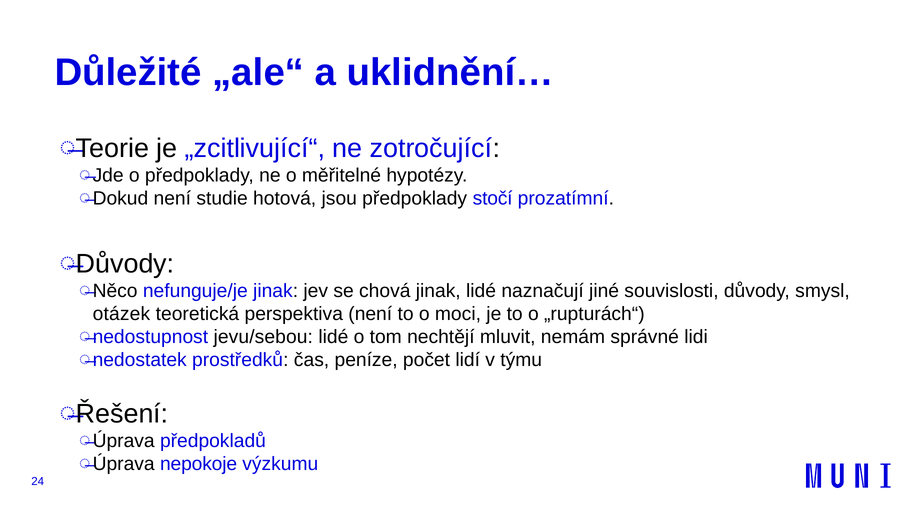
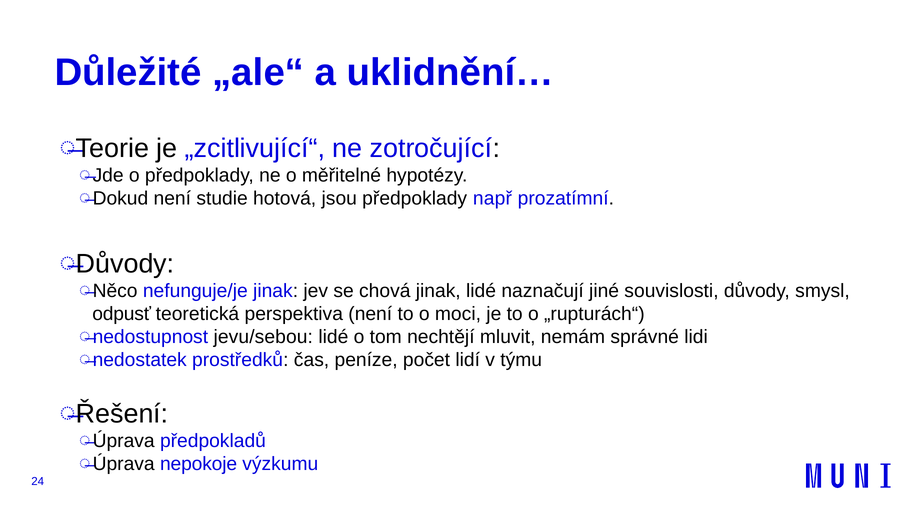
stočí: stočí -> např (492, 199)
otázek: otázek -> odpusť (122, 314)
